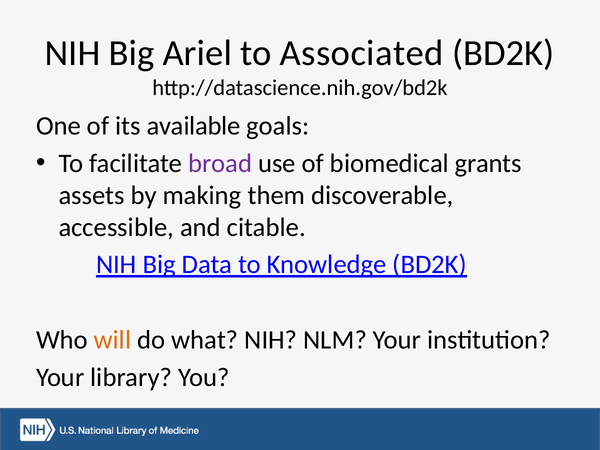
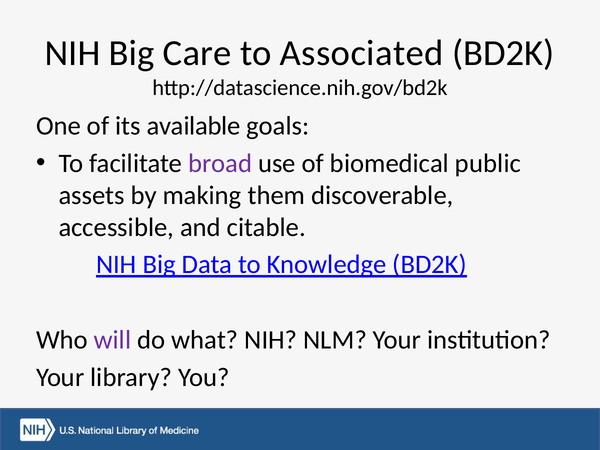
Ariel: Ariel -> Care (197, 53)
grants: grants -> public (488, 163)
will colour: orange -> purple (112, 340)
